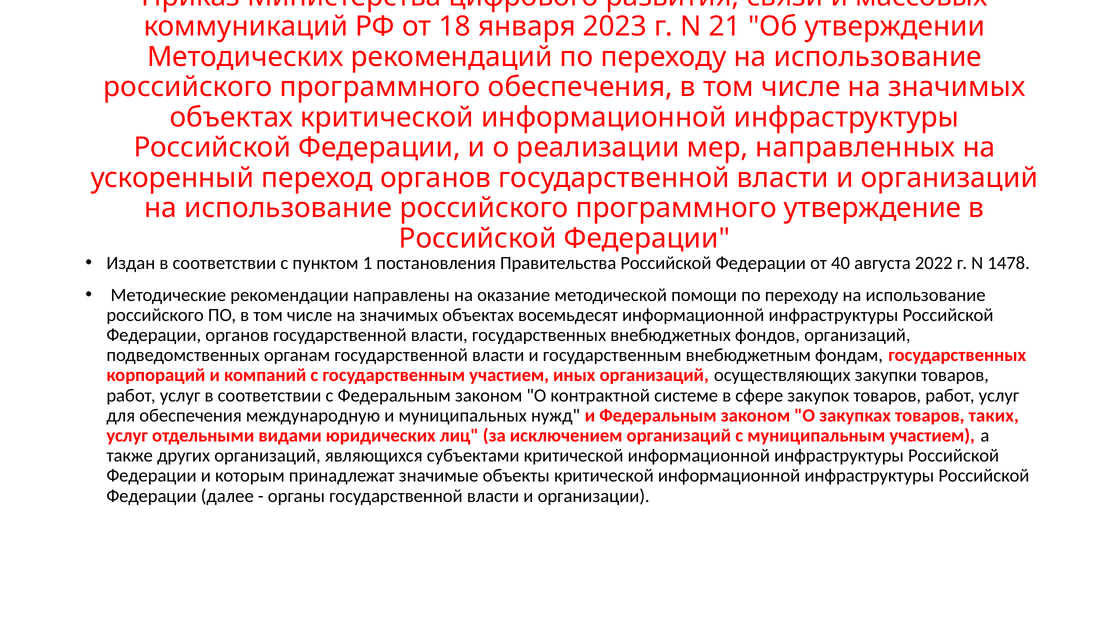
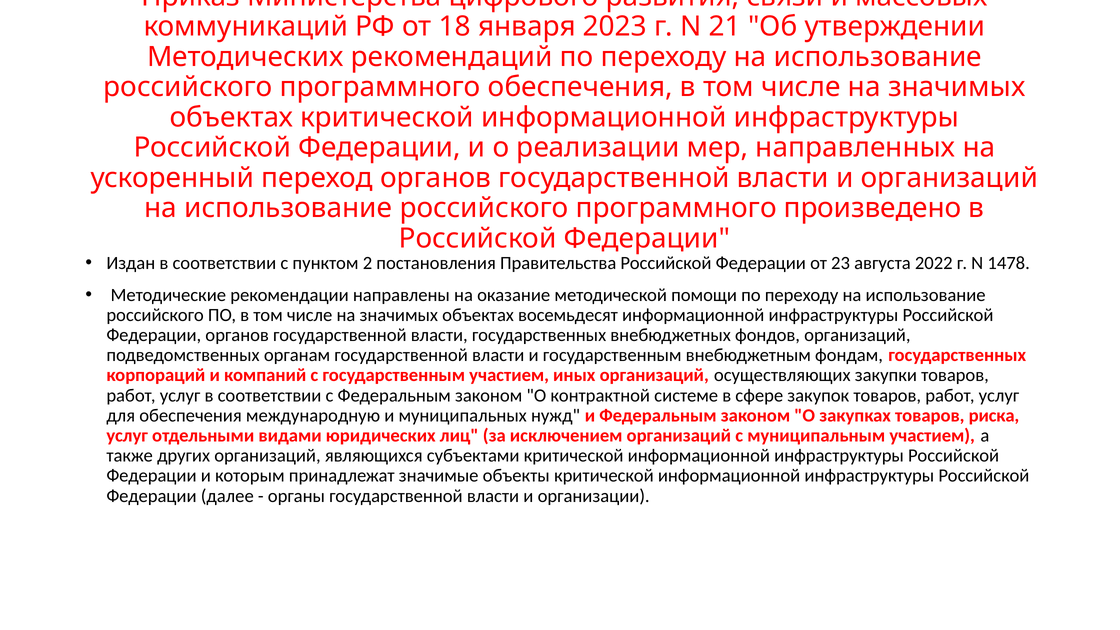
утверждение: утверждение -> произведено (873, 208)
1: 1 -> 2 (368, 263)
40: 40 -> 23 (841, 263)
таких: таких -> риска (994, 415)
